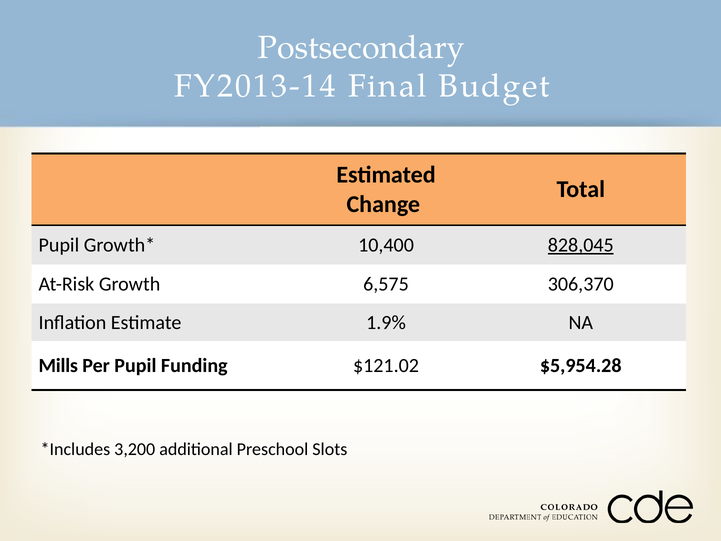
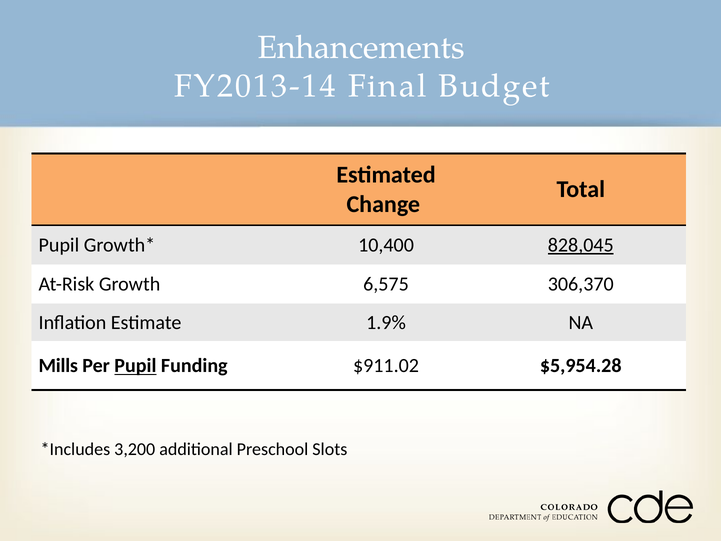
Postsecondary: Postsecondary -> Enhancements (361, 48)
Pupil underline: none -> present (135, 366)
$121.02: $121.02 -> $911.02 (386, 366)
